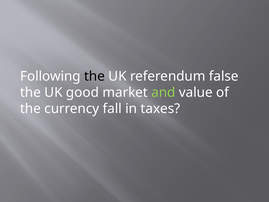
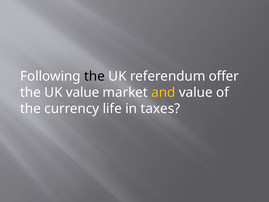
false: false -> offer (224, 76)
UK good: good -> value (83, 92)
and colour: light green -> yellow (163, 92)
fall: fall -> life (112, 109)
